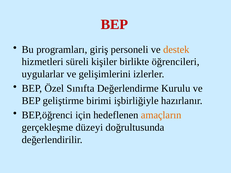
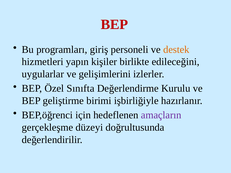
süreli: süreli -> yapın (77, 62)
öğrencileri: öğrencileri -> edileceğini (176, 62)
amaçların colour: orange -> purple (161, 115)
